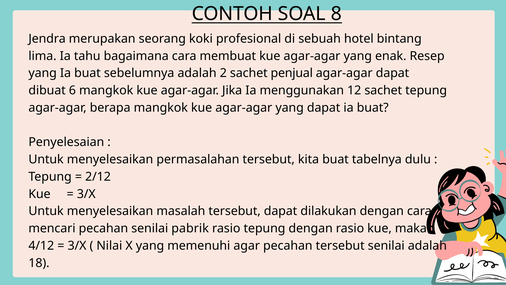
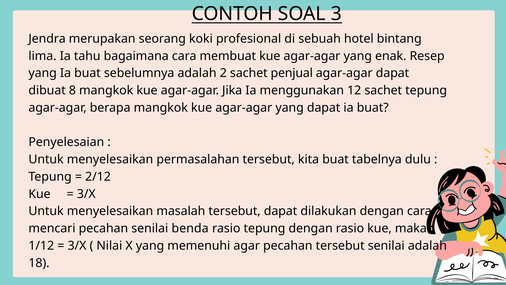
8: 8 -> 3 (336, 14)
6: 6 -> 8 (72, 90)
pabrik: pabrik -> benda (190, 228)
4/12: 4/12 -> 1/12 (41, 245)
